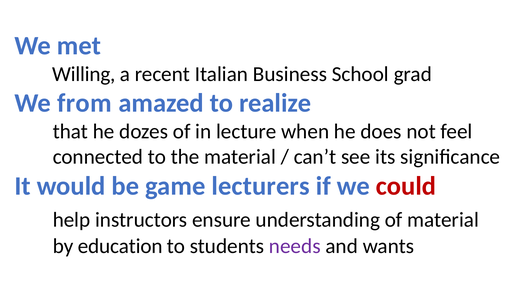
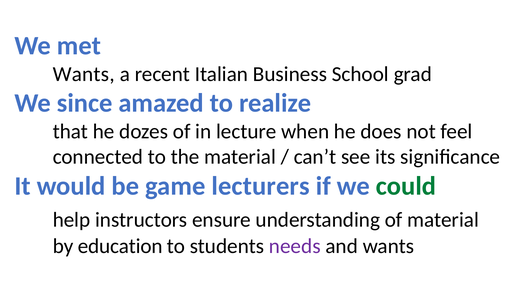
Willing: Willing -> Wants (84, 74)
from: from -> since (85, 103)
could colour: red -> green (406, 186)
